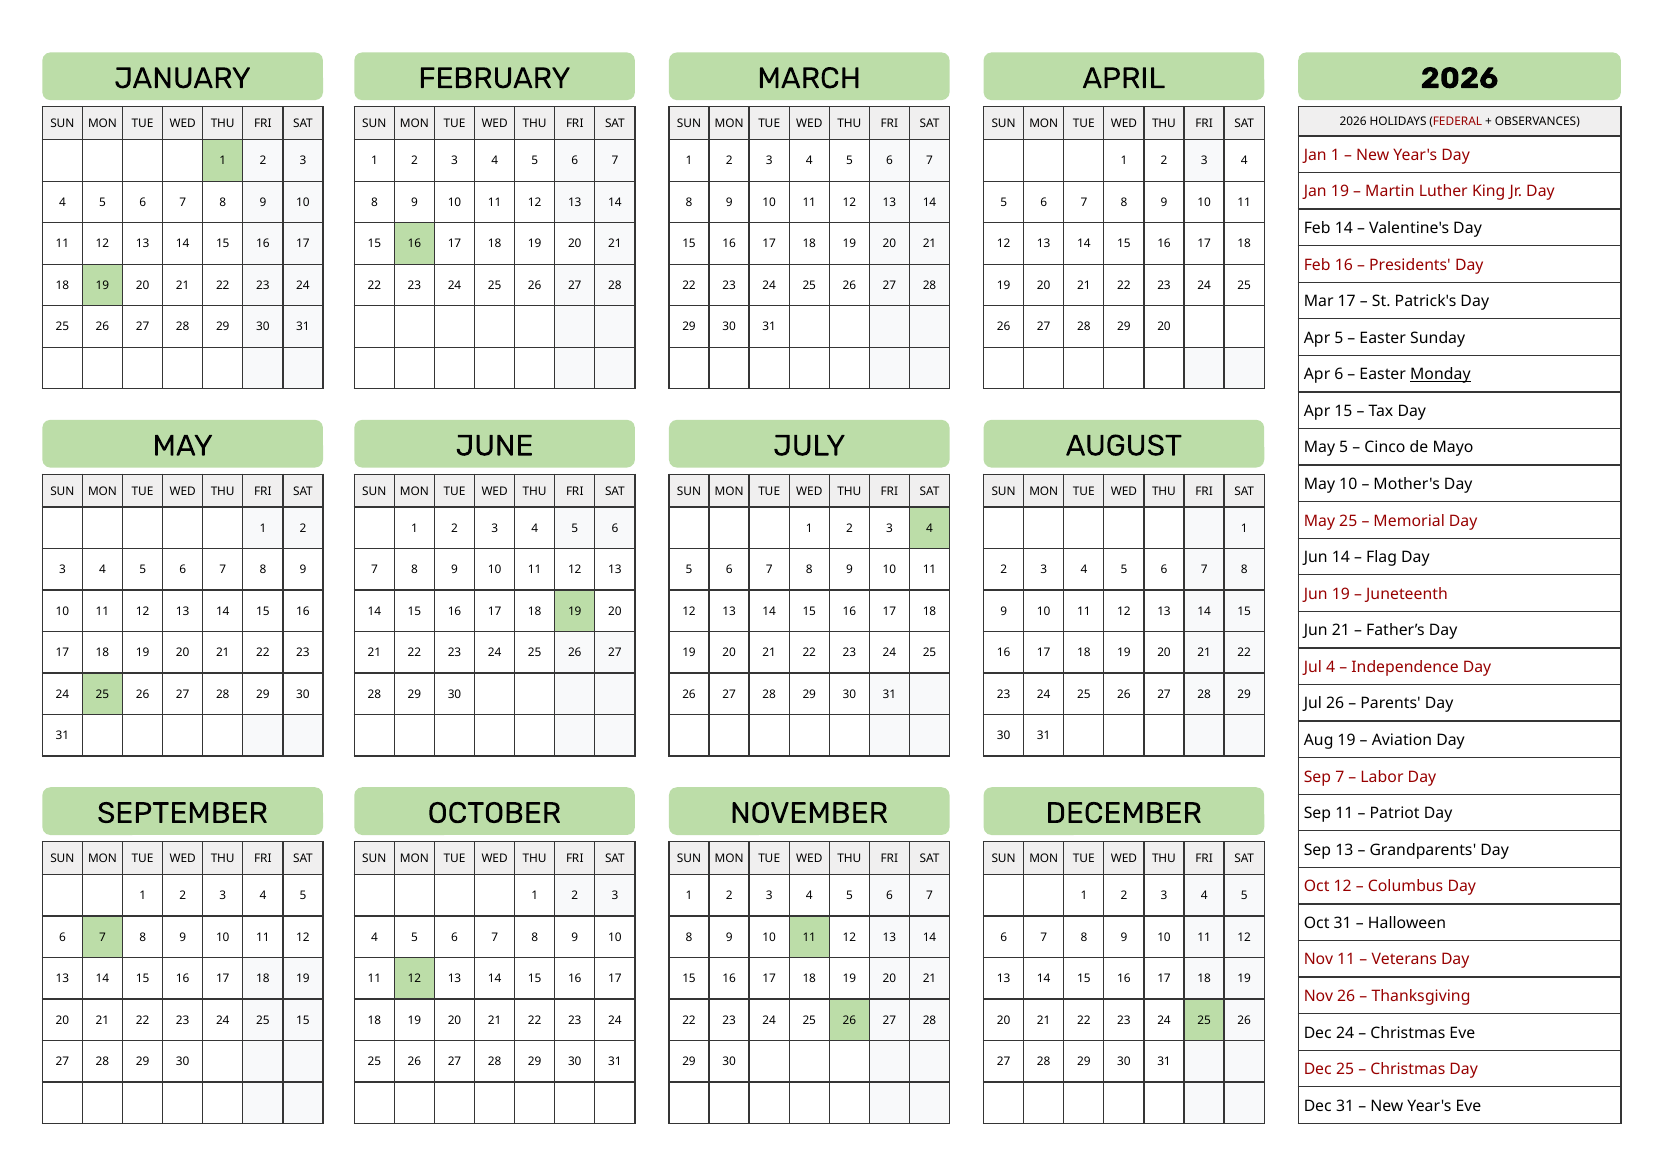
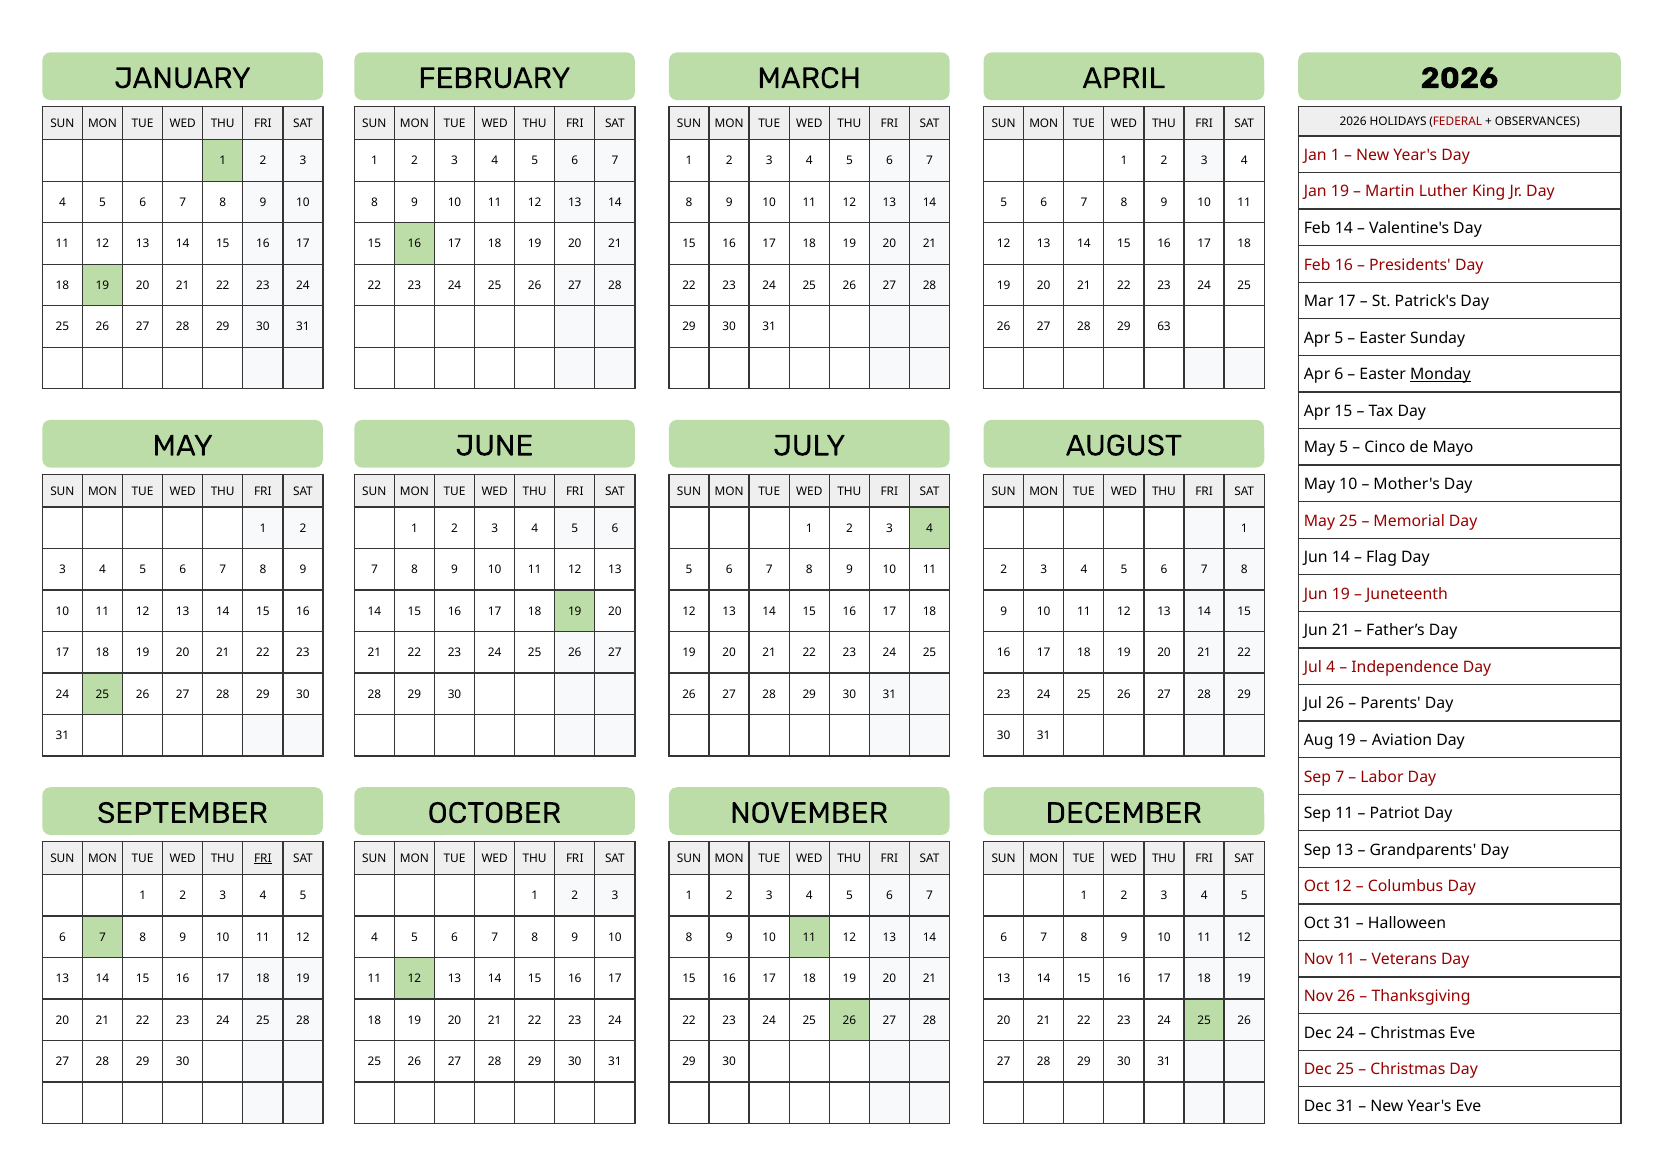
29 20: 20 -> 63 (1164, 327)
FRI underline: none -> present (263, 859)
25 15: 15 -> 28 (303, 1020)
